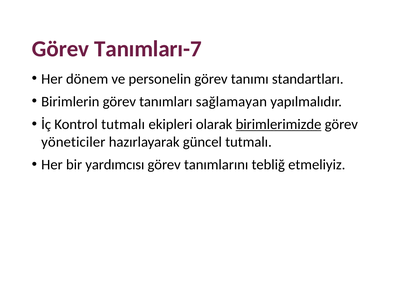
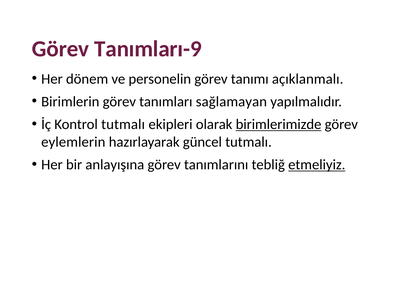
Tanımları-7: Tanımları-7 -> Tanımları-9 (148, 49)
standartları: standartları -> açıklanmalı (308, 79)
yöneticiler: yöneticiler -> eylemlerin (73, 142)
yardımcısı: yardımcısı -> anlayışına (115, 165)
etmeliyiz underline: none -> present (317, 165)
